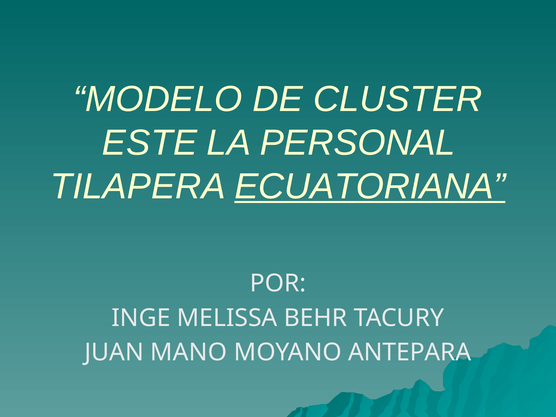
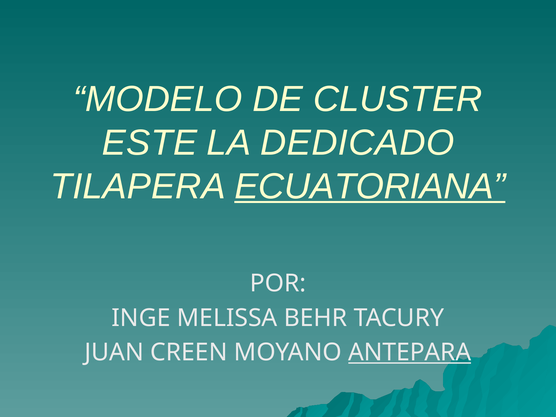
PERSONAL: PERSONAL -> DEDICADO (357, 143)
MANO: MANO -> CREEN (189, 352)
ANTEPARA underline: none -> present (410, 352)
